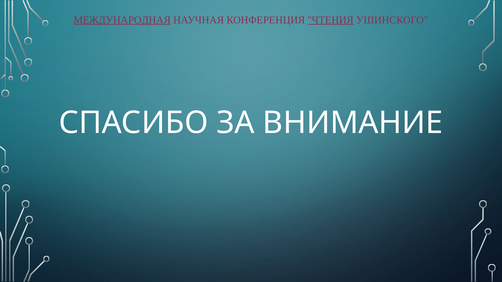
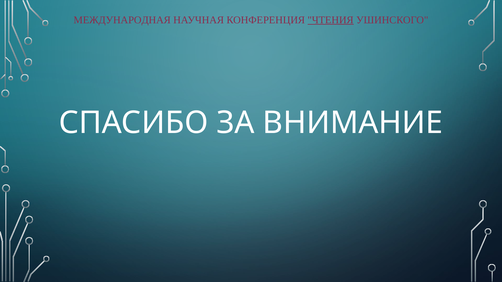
МЕЖДУНАРОДНАЯ underline: present -> none (122, 20)
